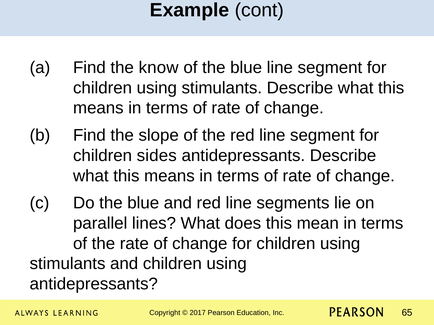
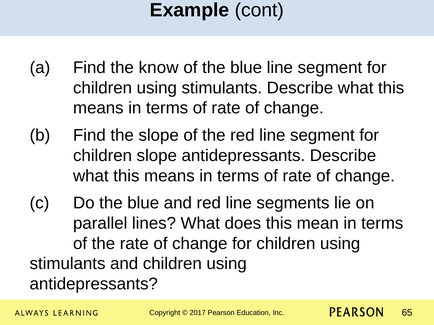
children sides: sides -> slope (157, 156)
